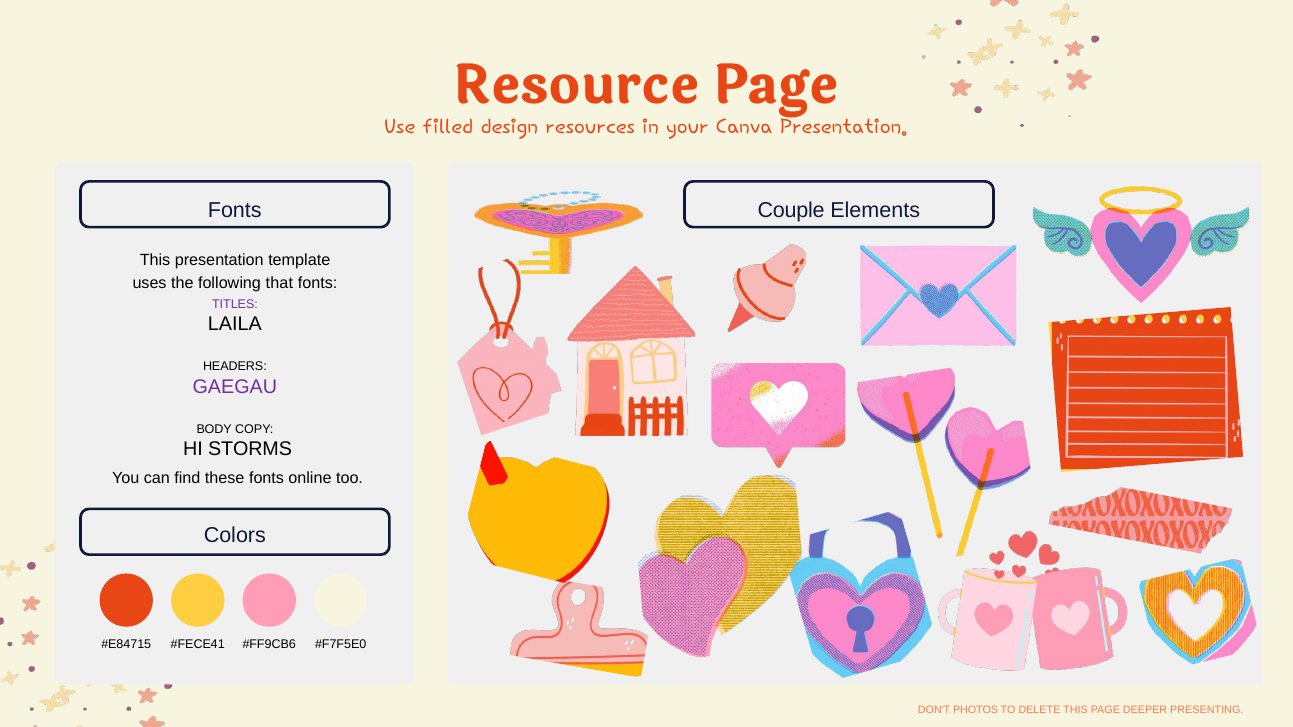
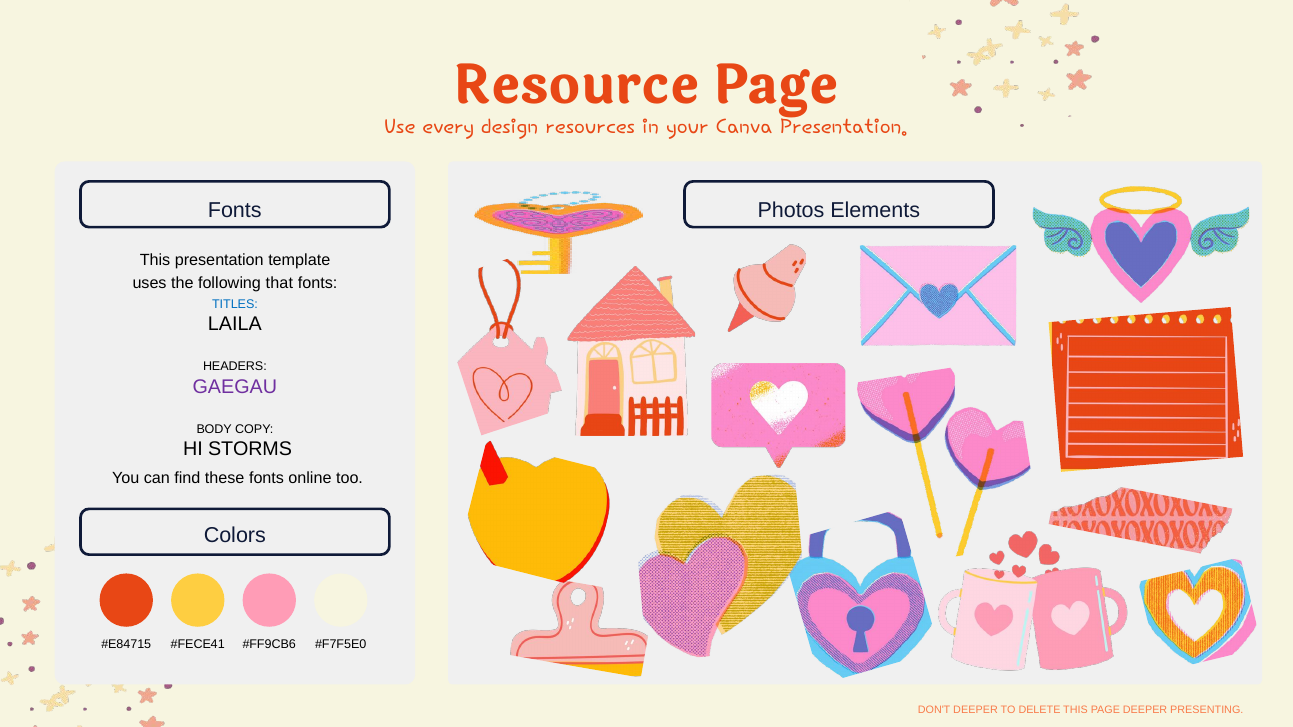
filled: filled -> every (448, 125)
Couple: Couple -> Photos (791, 211)
TITLES colour: purple -> blue (235, 304)
DON'T PHOTOS: PHOTOS -> DEEPER (976, 710)
